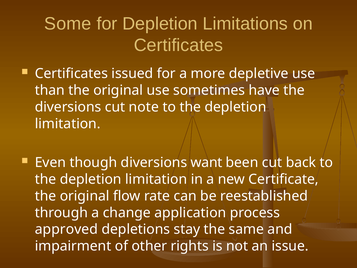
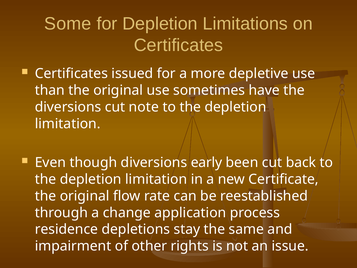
want: want -> early (207, 162)
approved: approved -> residence (66, 229)
